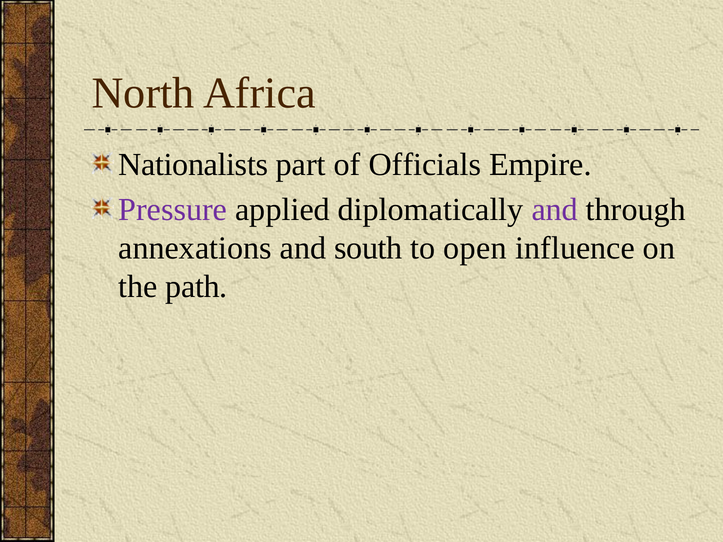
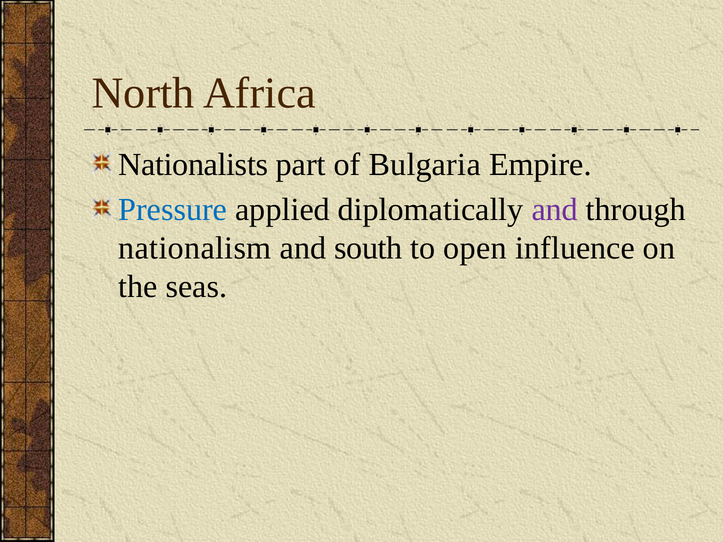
Officials: Officials -> Bulgaria (425, 165)
Pressure colour: purple -> blue (173, 210)
annexations: annexations -> nationalism (195, 248)
path: path -> seas (196, 287)
